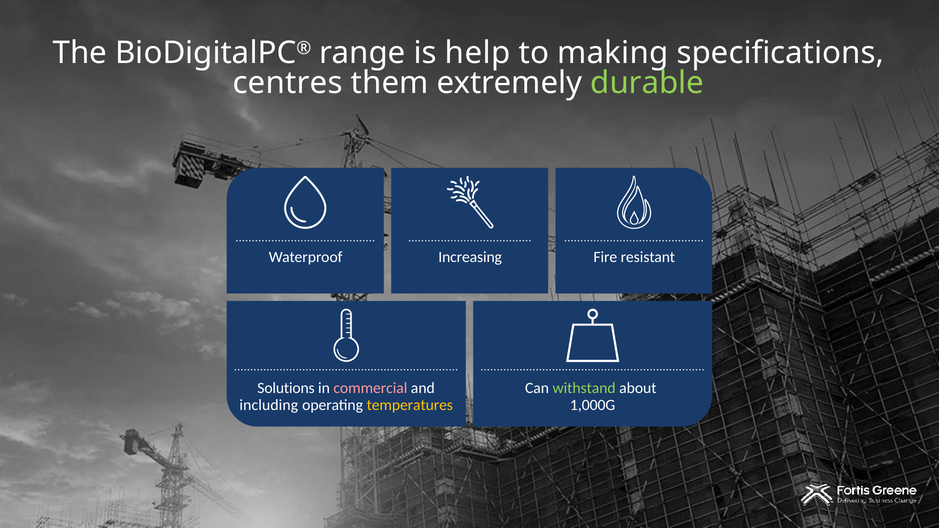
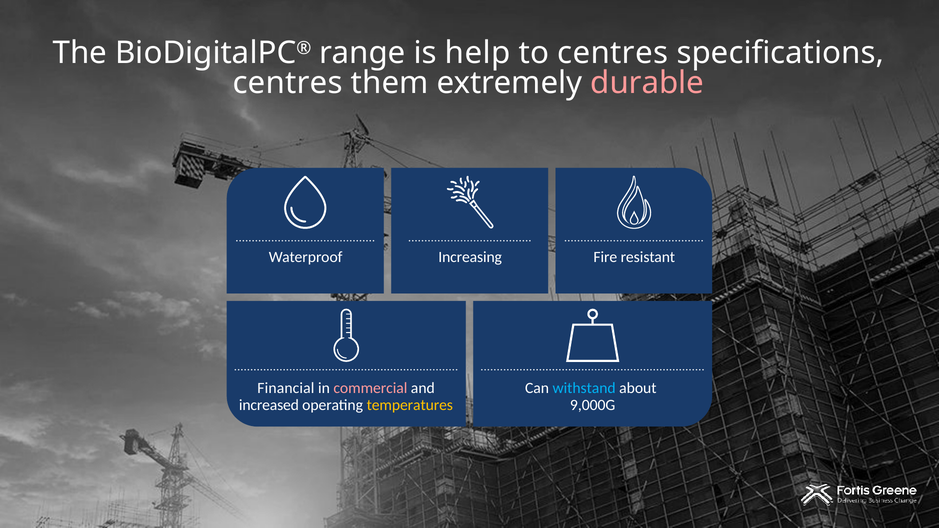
to making: making -> centres (613, 53)
durable colour: light green -> pink (647, 83)
Solutions: Solutions -> Financial (286, 388)
withstand colour: light green -> light blue (584, 388)
including: including -> increased (269, 405)
1,000G: 1,000G -> 9,000G (593, 405)
